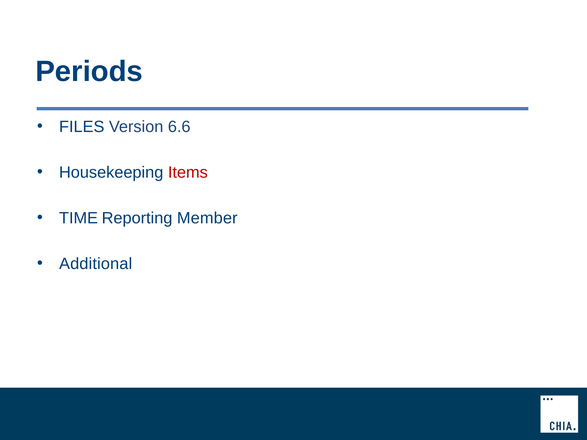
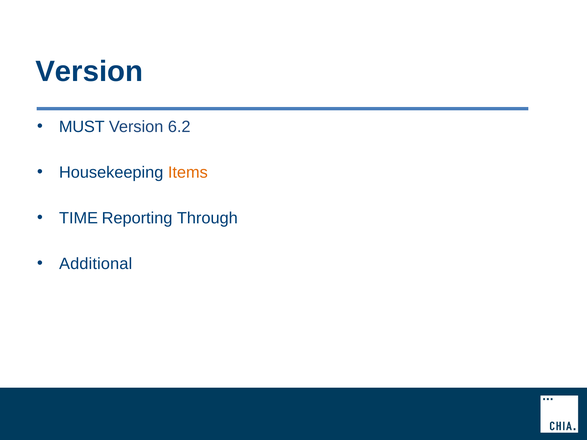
Periods: Periods -> Version (89, 71)
FILES: FILES -> MUST (82, 127)
6.6: 6.6 -> 6.2 (179, 127)
Items colour: red -> orange (188, 172)
Member: Member -> Through (207, 218)
